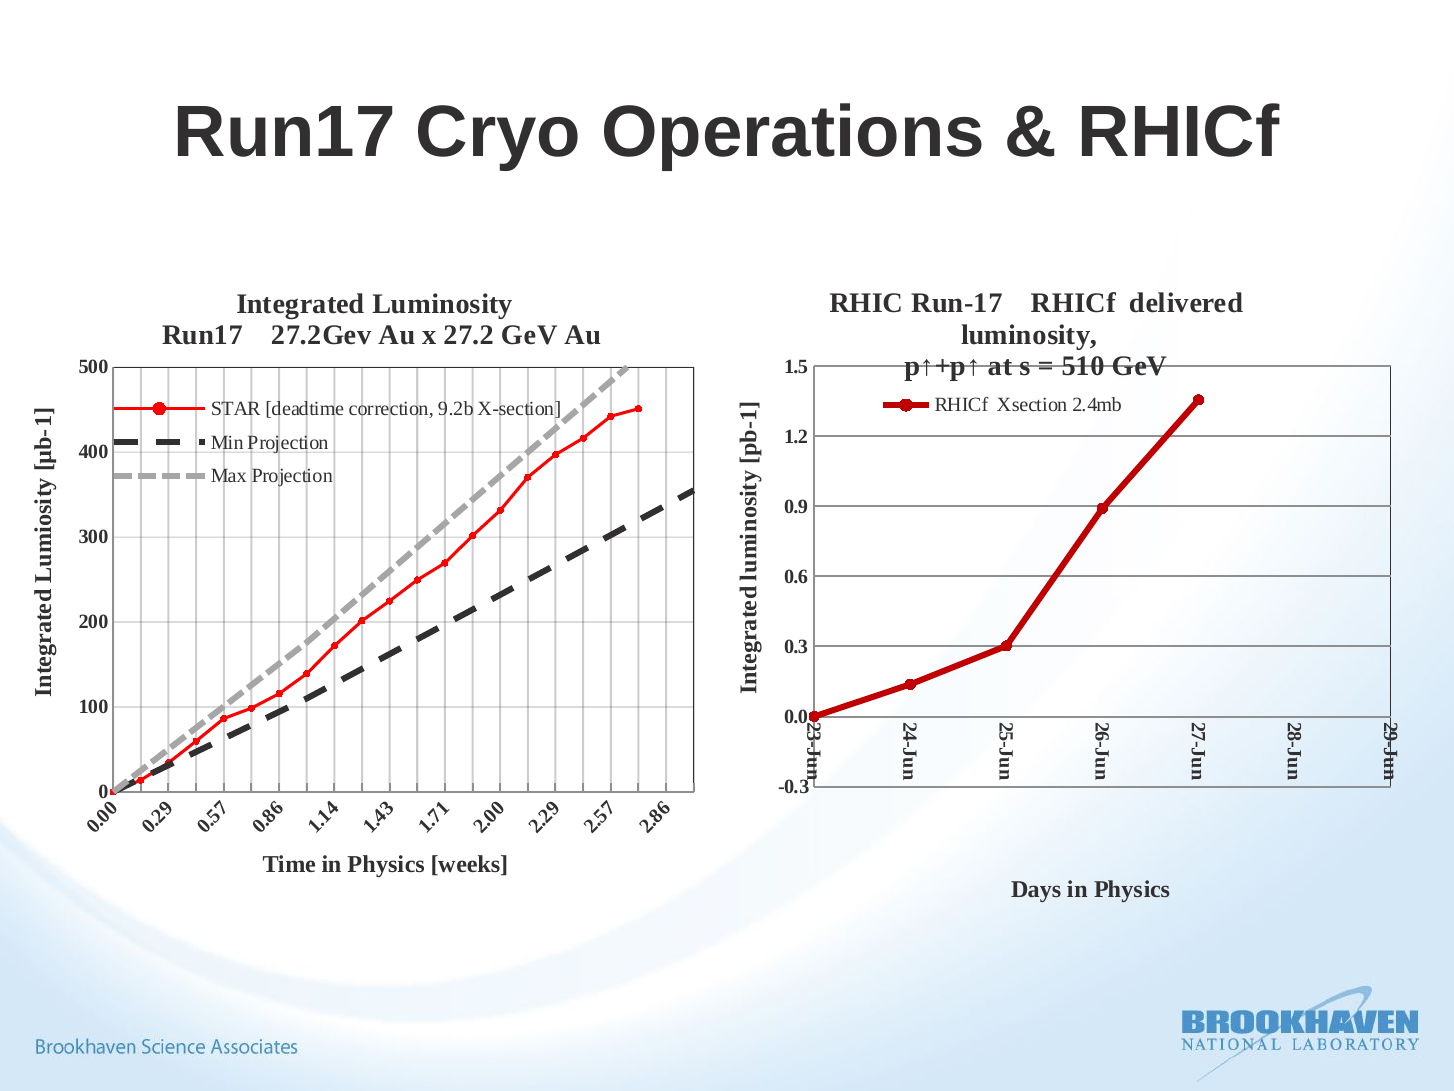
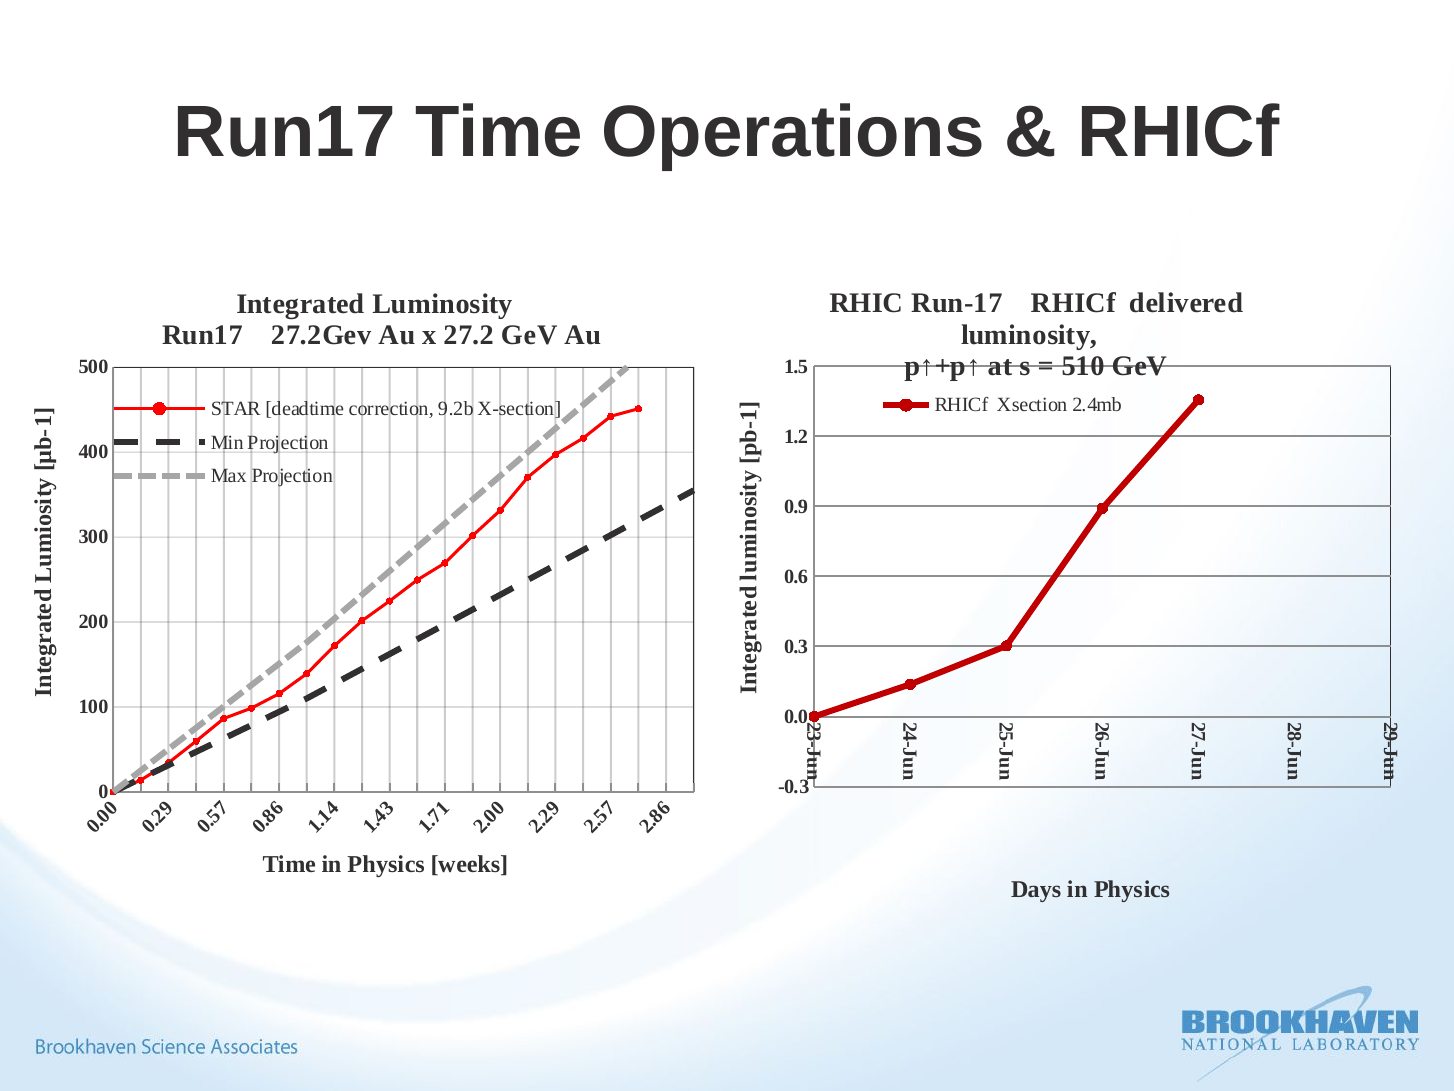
Run17 Cryo: Cryo -> Time (499, 132)
